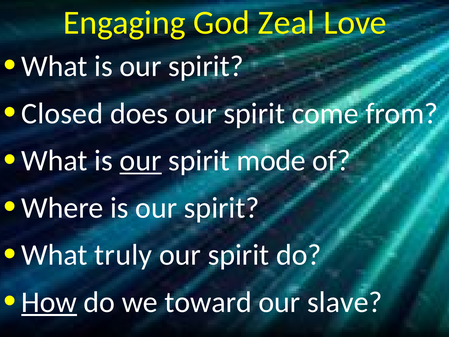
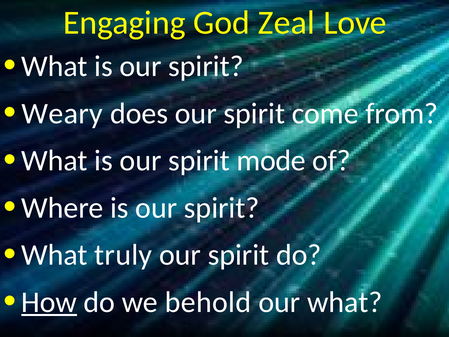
Closed: Closed -> Weary (62, 113)
our underline: present -> none (141, 161)
toward: toward -> behold (208, 302)
our slave: slave -> what (345, 302)
